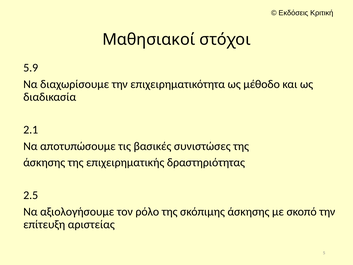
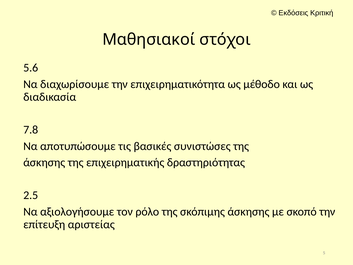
5.9: 5.9 -> 5.6 (31, 68)
2.1: 2.1 -> 7.8 (31, 130)
